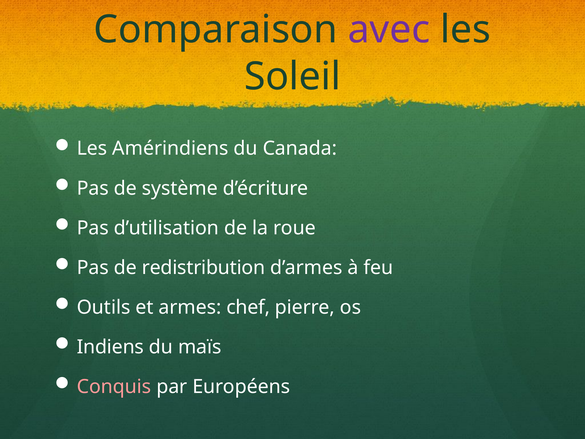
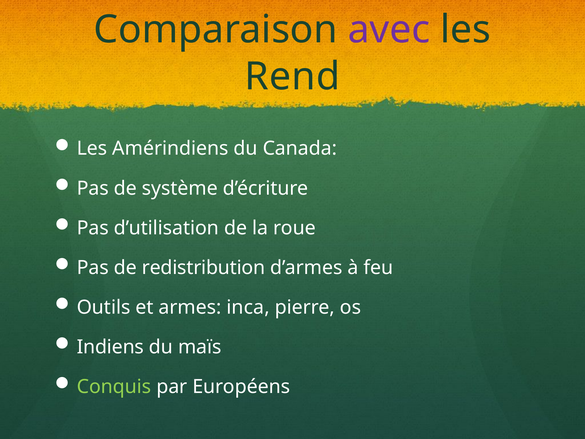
Soleil: Soleil -> Rend (292, 77)
chef: chef -> inca (248, 307)
Conquis colour: pink -> light green (114, 386)
